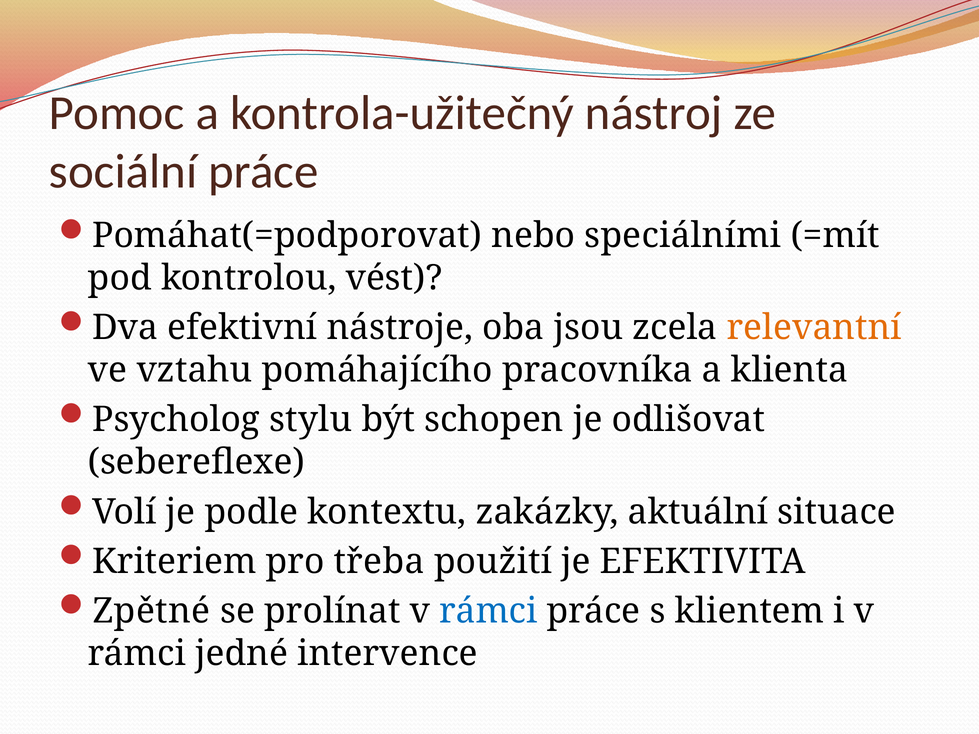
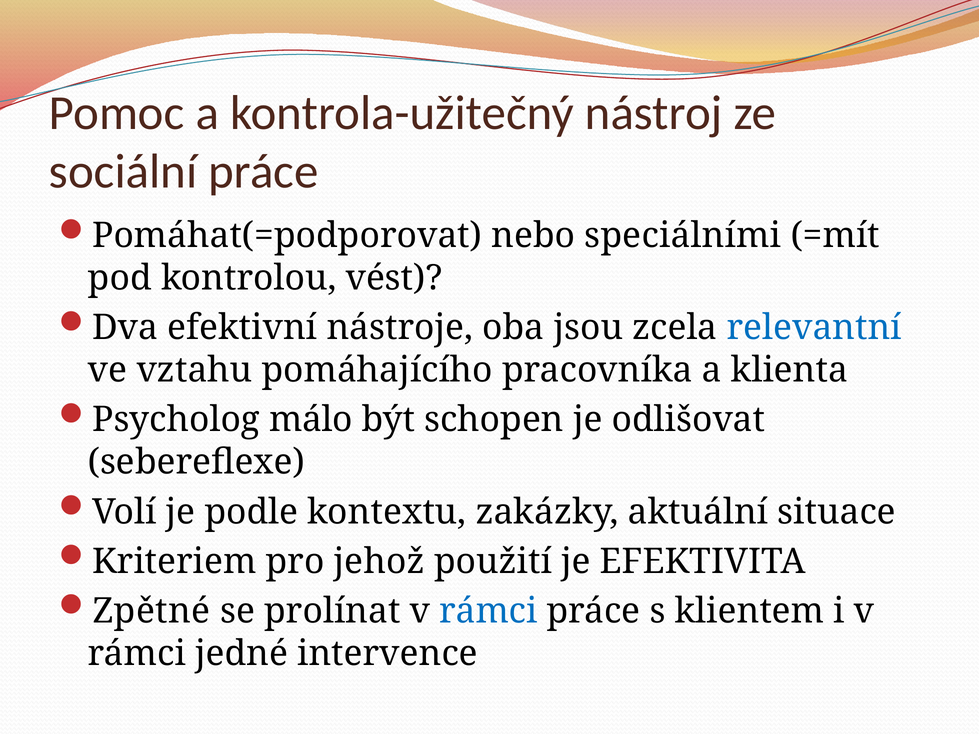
relevantní colour: orange -> blue (814, 328)
stylu: stylu -> málo (311, 420)
třeba: třeba -> jehož (379, 562)
